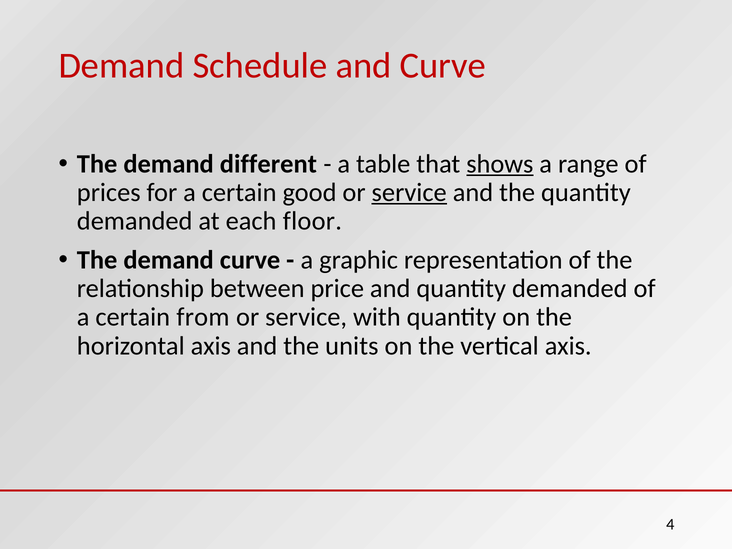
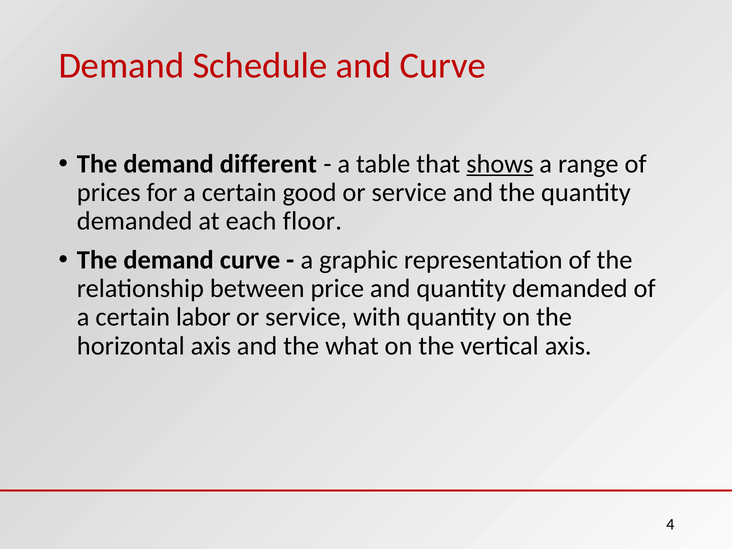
service underline: present -> none (409, 193)
from: from -> labor (203, 317)
units: units -> what (352, 346)
